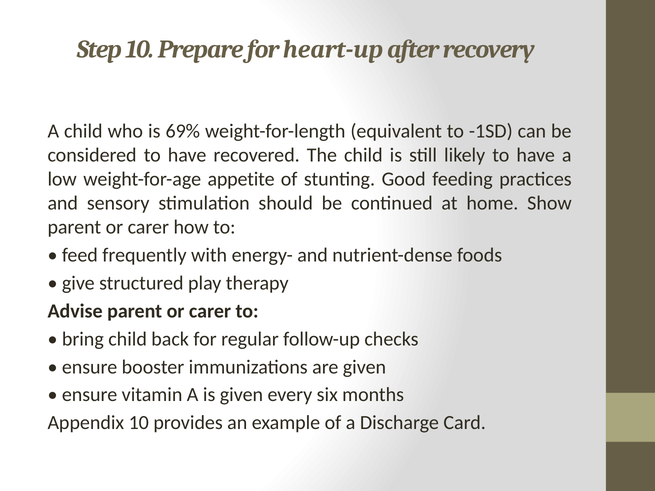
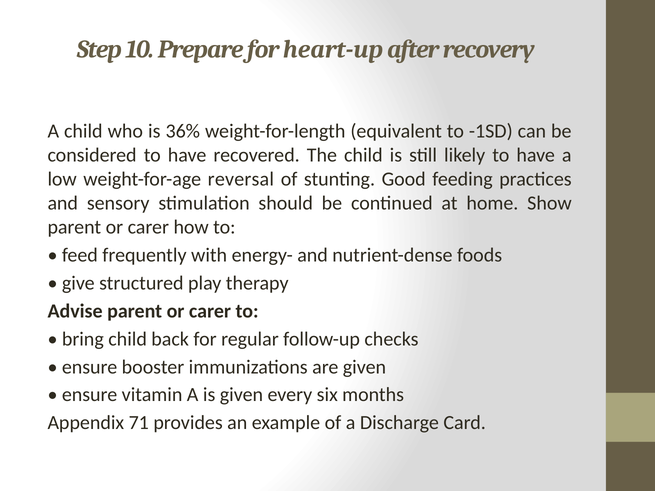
69%: 69% -> 36% (183, 131)
appetite: appetite -> reversal (241, 179)
Appendix 10: 10 -> 71 (139, 423)
